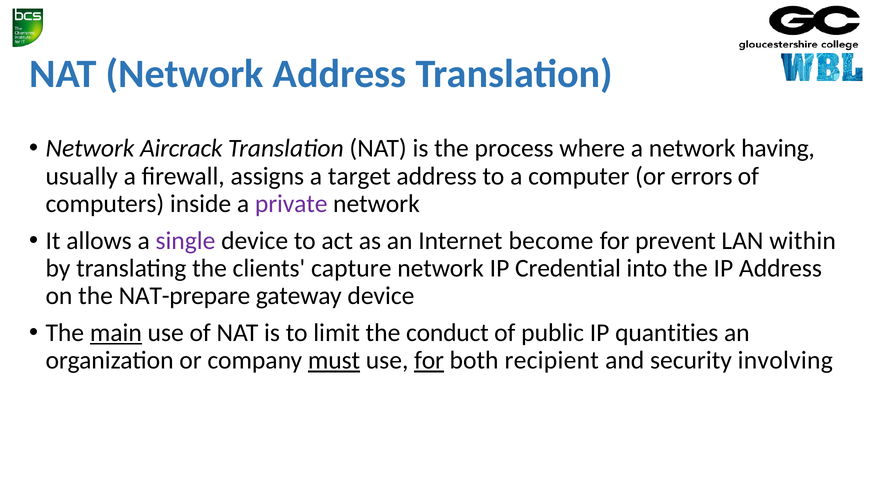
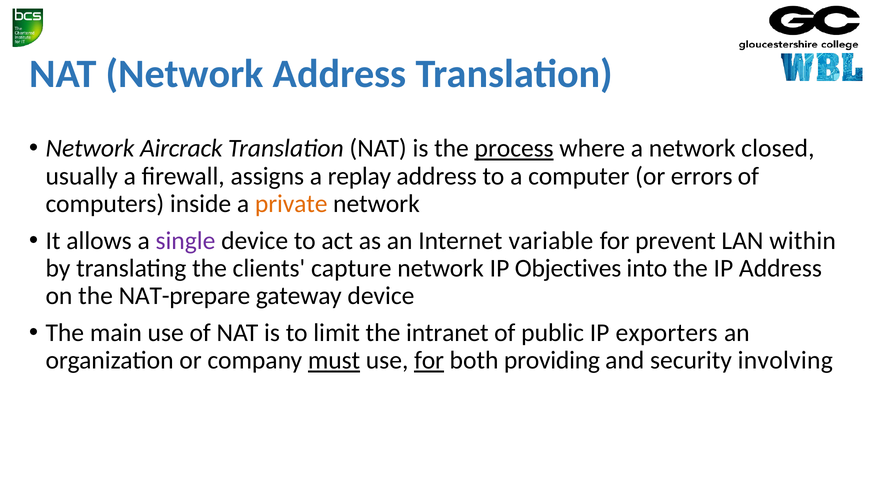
process underline: none -> present (514, 148)
having: having -> closed (778, 148)
target: target -> replay (359, 176)
private colour: purple -> orange (291, 204)
become: become -> variable (551, 241)
Credential: Credential -> Objectives (568, 268)
main underline: present -> none (116, 333)
conduct: conduct -> intranet (447, 333)
quantities: quantities -> exporters (667, 333)
recipient: recipient -> providing (552, 360)
